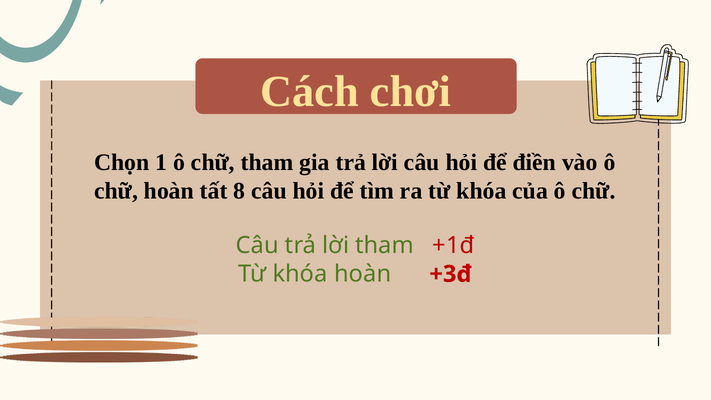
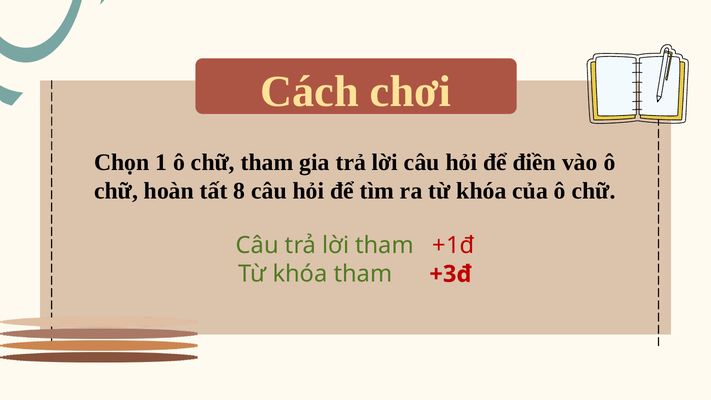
khóa hoàn: hoàn -> tham (363, 274)
